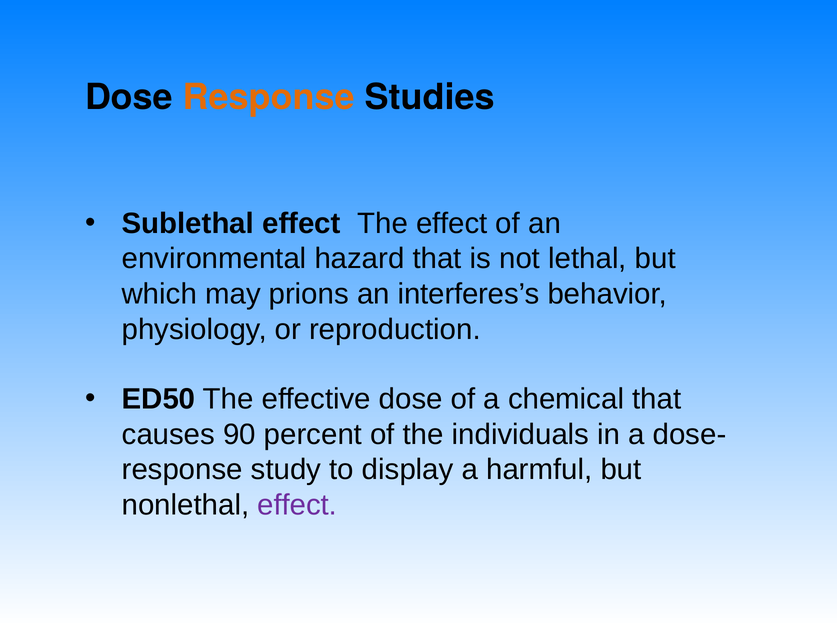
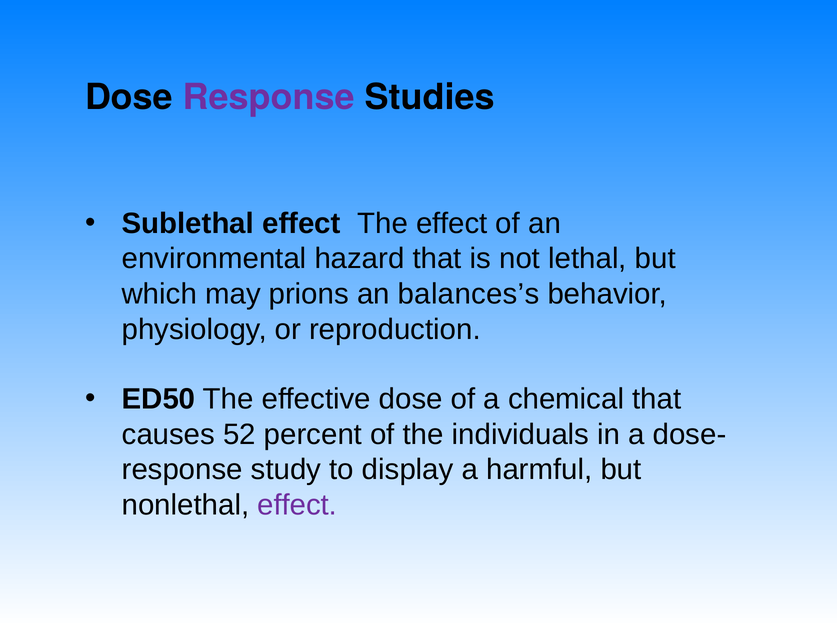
Response colour: orange -> purple (269, 97)
interferes’s: interferes’s -> balances’s (469, 294)
90: 90 -> 52 (239, 434)
